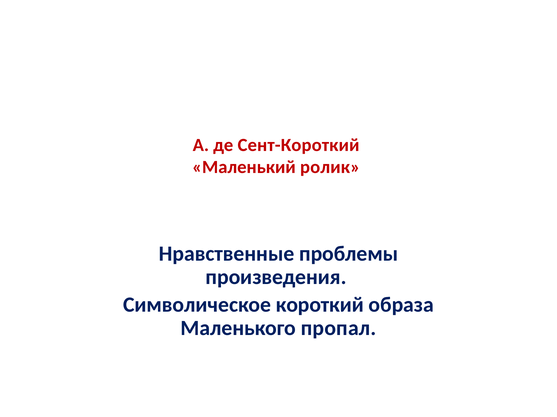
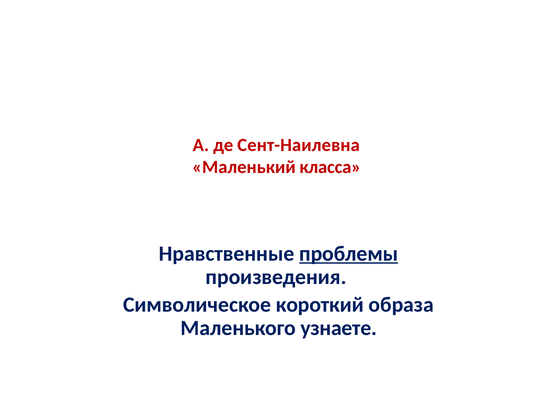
Сент-Короткий: Сент-Короткий -> Сент-Наилевна (299, 145)
ролик: ролик -> класса (330, 167)
проблемы underline: none -> present (349, 254)
пропал: пропал -> узнаете (339, 329)
